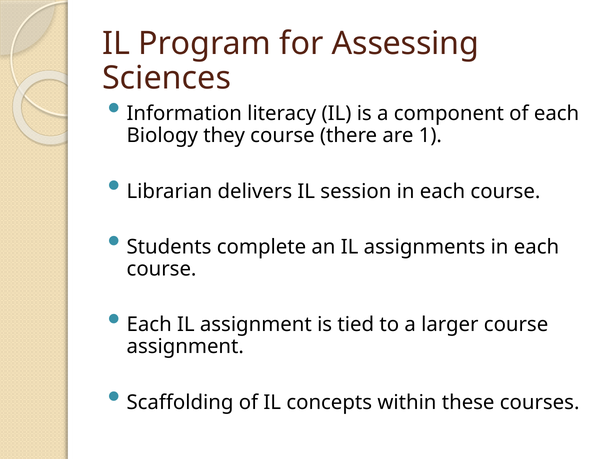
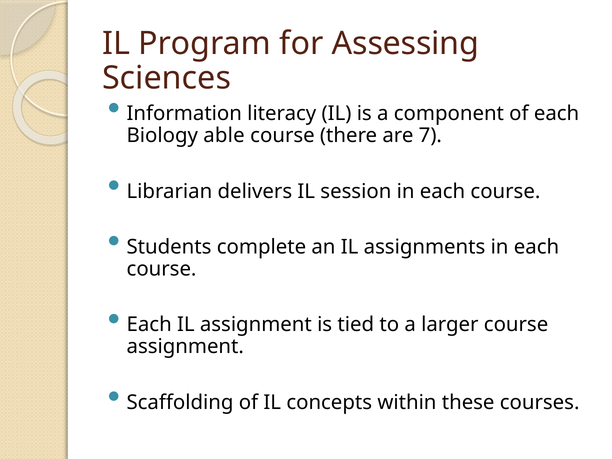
they: they -> able (224, 136)
1: 1 -> 7 (430, 136)
